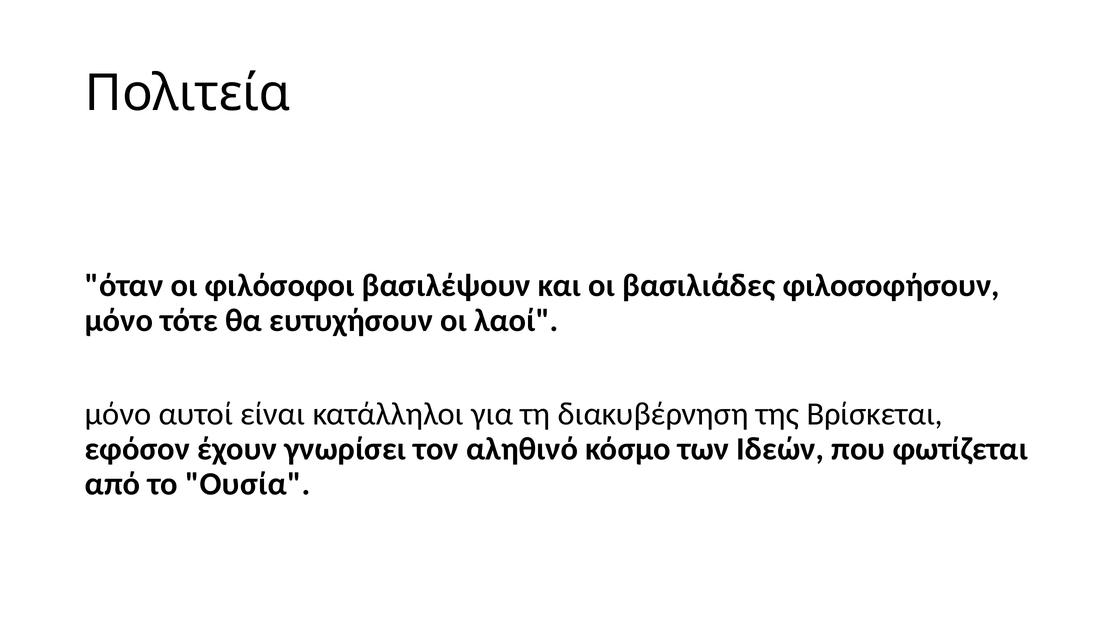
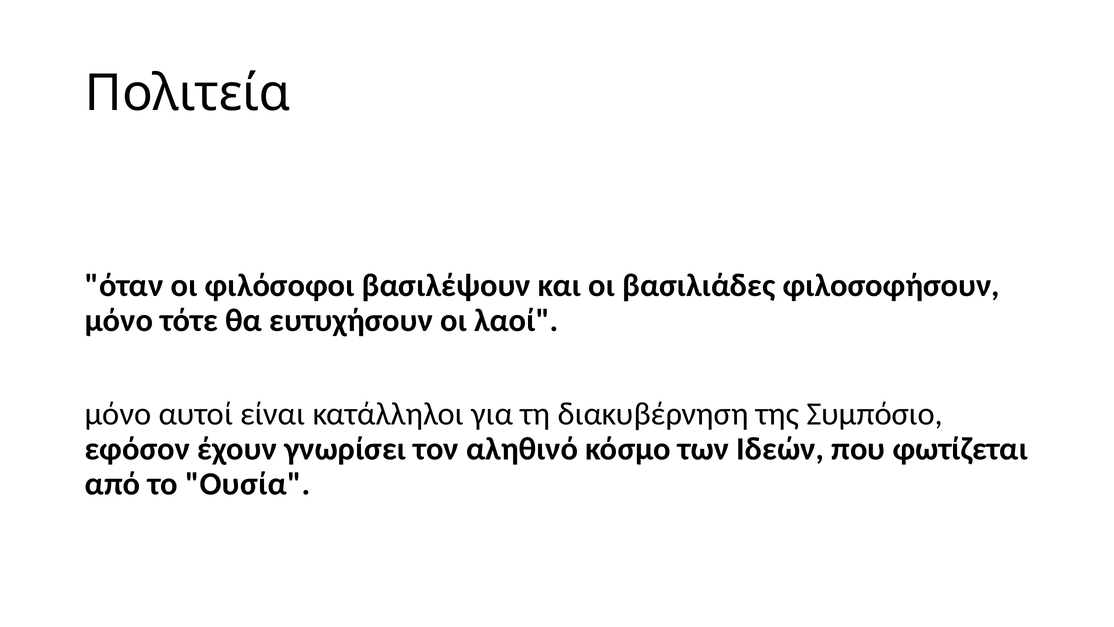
Βρίσκεται: Βρίσκεται -> Συμπόσιο (875, 414)
